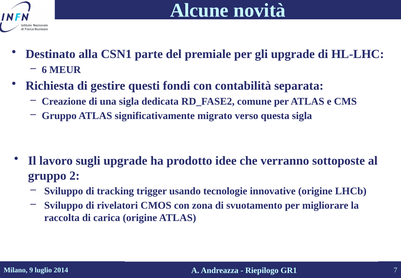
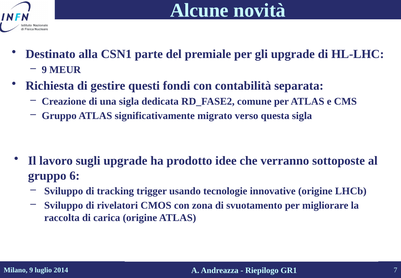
6: 6 -> 9 (44, 70)
2: 2 -> 6 (75, 175)
